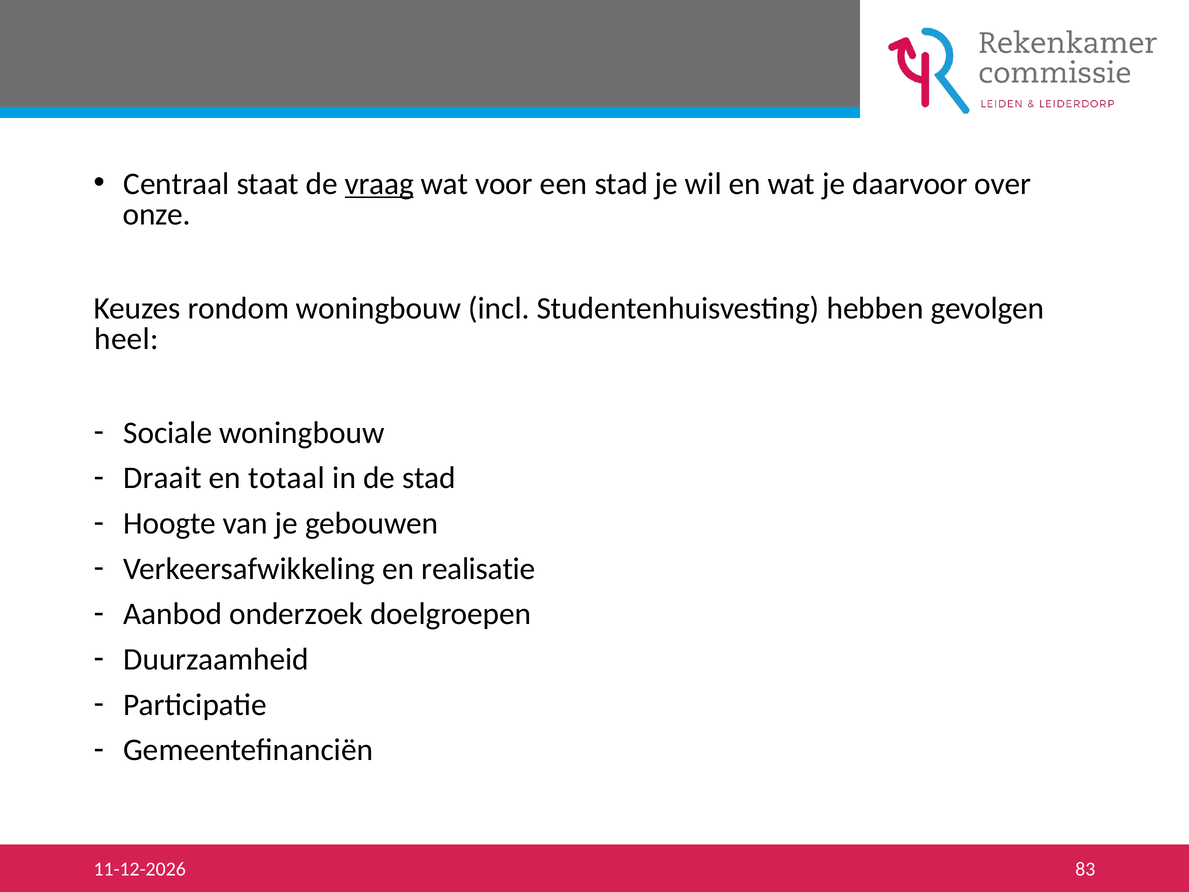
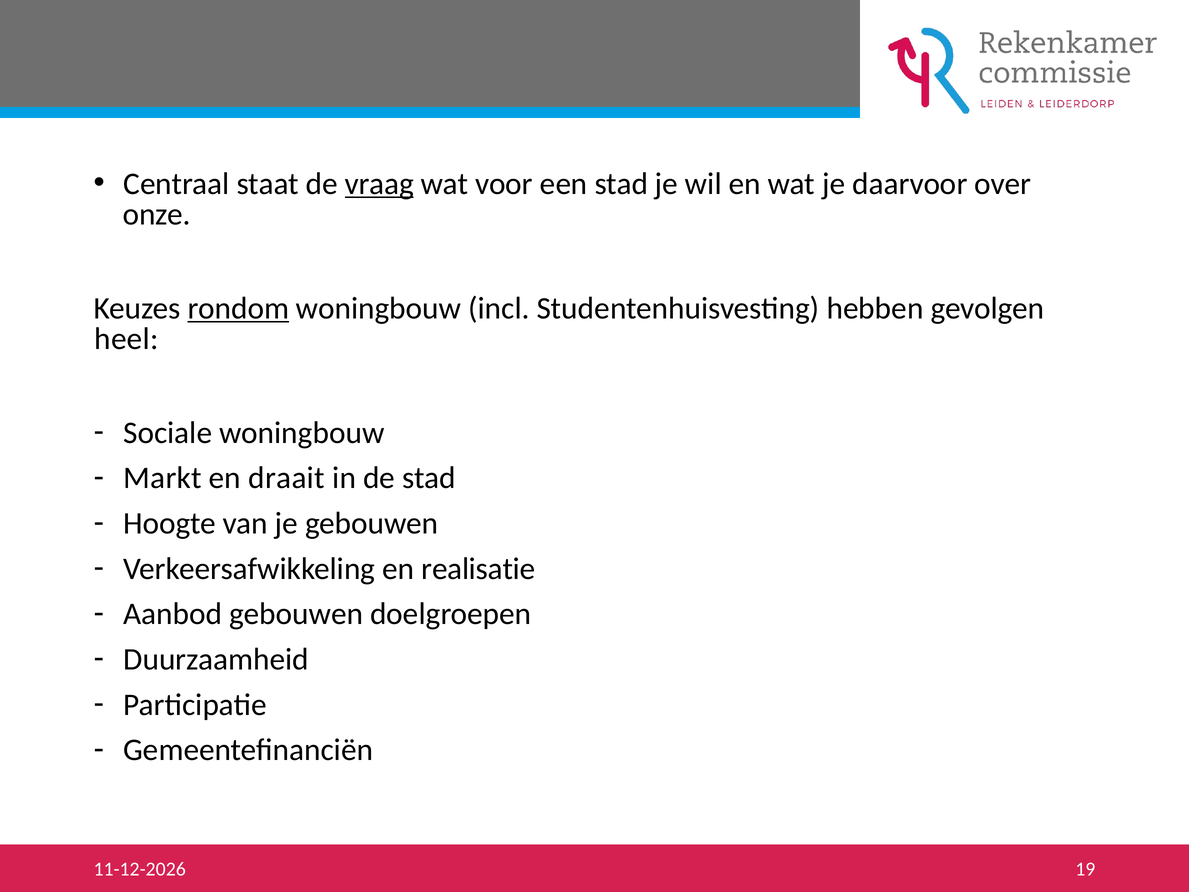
rondom underline: none -> present (238, 308)
Draait: Draait -> Markt (163, 478)
totaal: totaal -> draait (287, 478)
Aanbod onderzoek: onderzoek -> gebouwen (296, 614)
83: 83 -> 19 (1085, 869)
